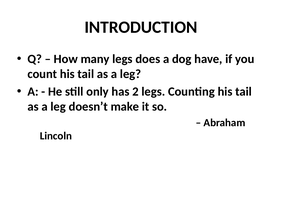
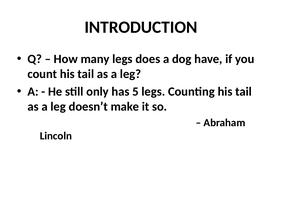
2: 2 -> 5 (135, 92)
